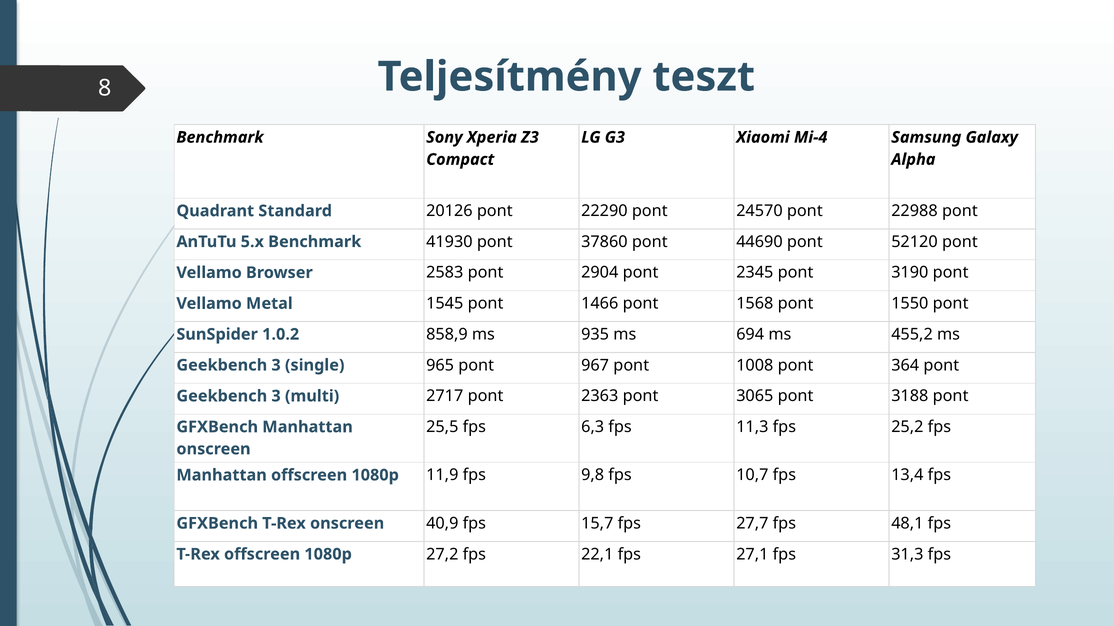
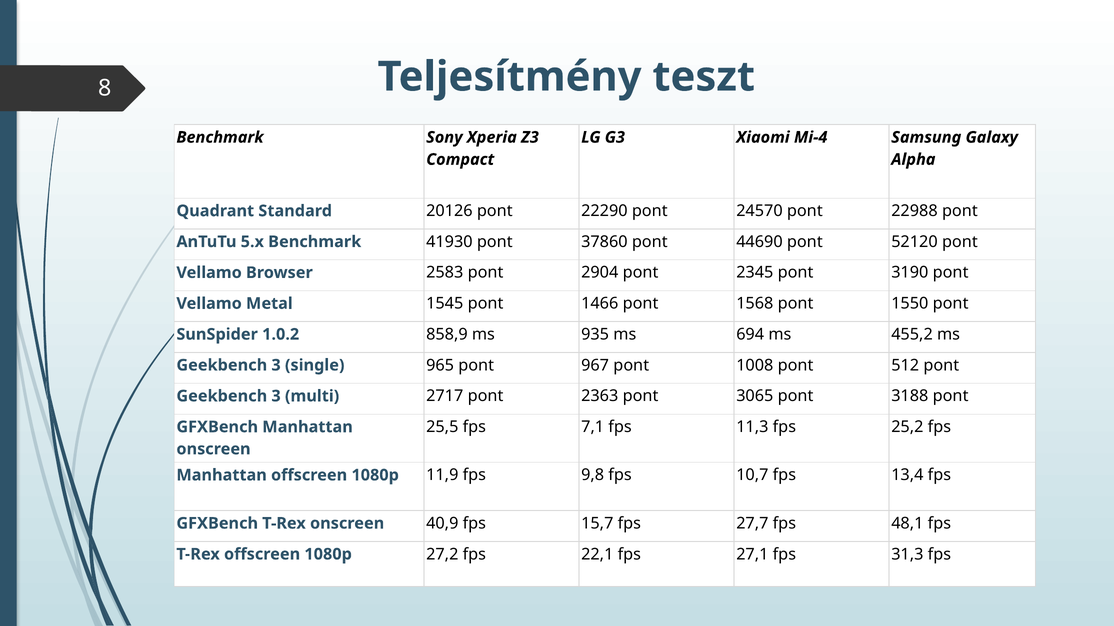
364: 364 -> 512 (905, 366)
6,3: 6,3 -> 7,1 (593, 427)
